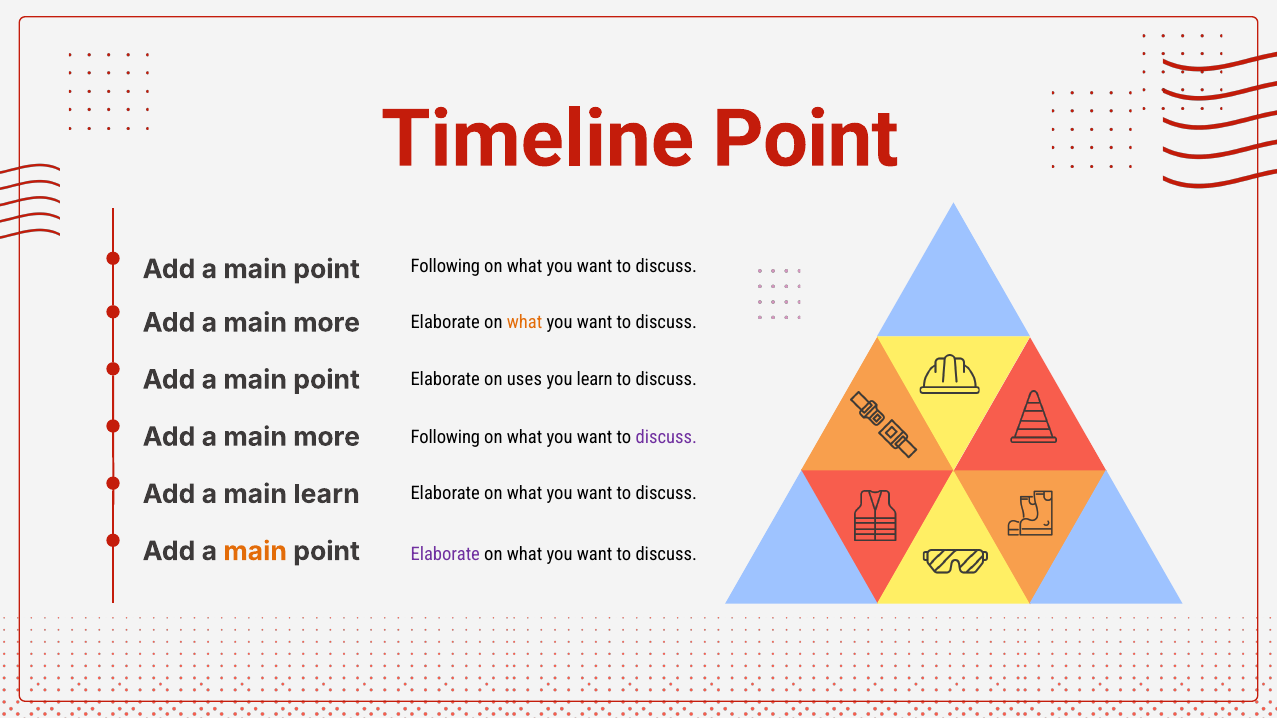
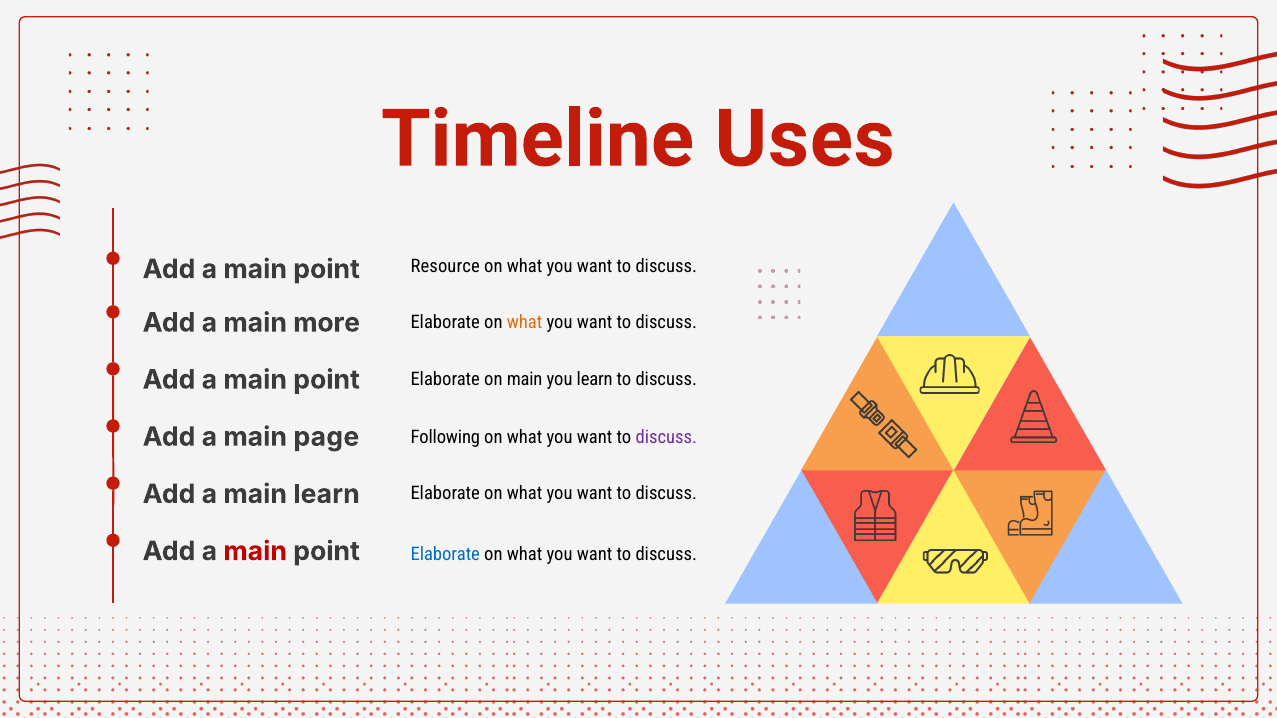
Timeline Point: Point -> Uses (805, 139)
point Following: Following -> Resource (445, 267)
on uses: uses -> main (525, 380)
more: more -> page (326, 437)
main colour: orange -> red (255, 551)
Elaborate colour: purple -> blue (445, 555)
